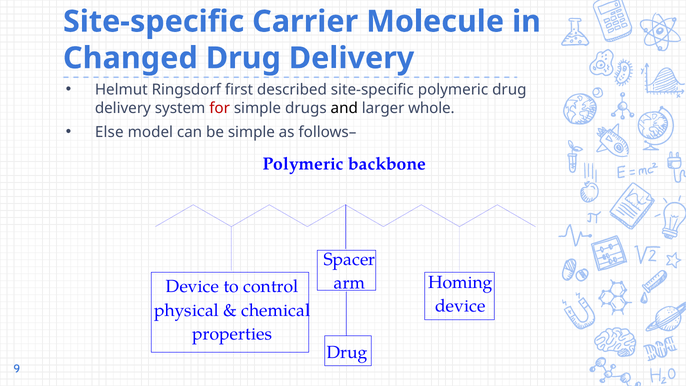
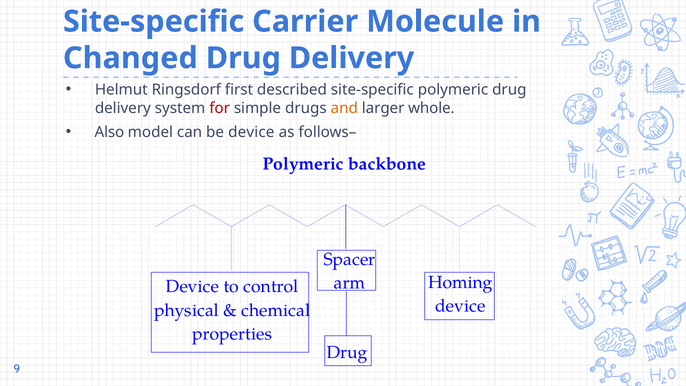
and colour: black -> orange (344, 108)
Else: Else -> Also (109, 132)
be simple: simple -> device (251, 132)
